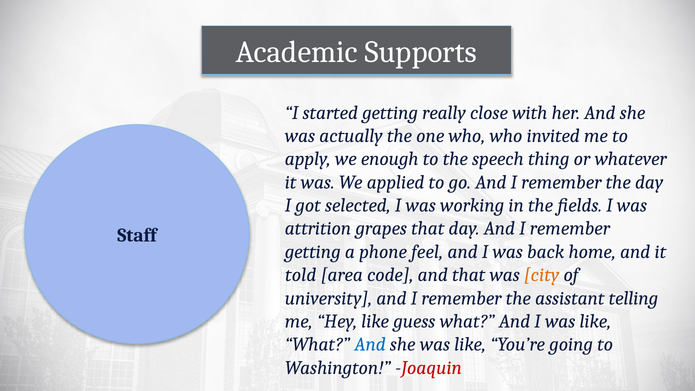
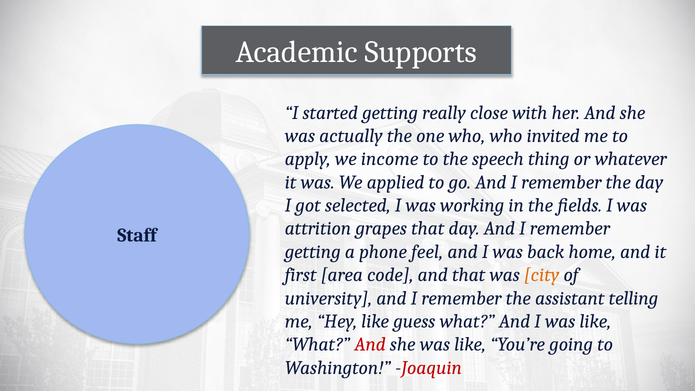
enough: enough -> income (390, 159)
told: told -> first (301, 275)
And colour: blue -> red (370, 344)
